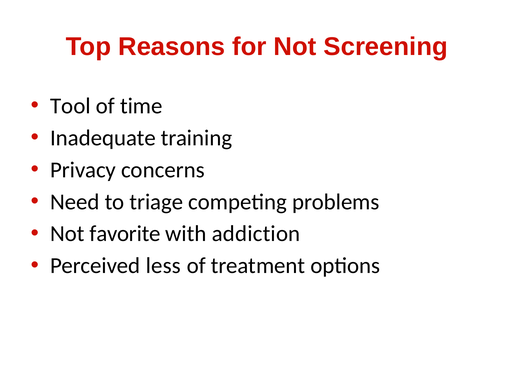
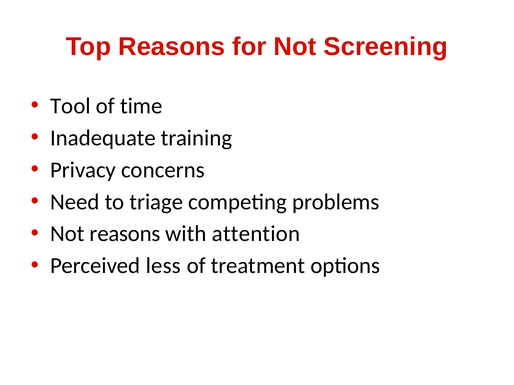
Not favorite: favorite -> reasons (125, 234)
addiction: addiction -> attention (256, 234)
